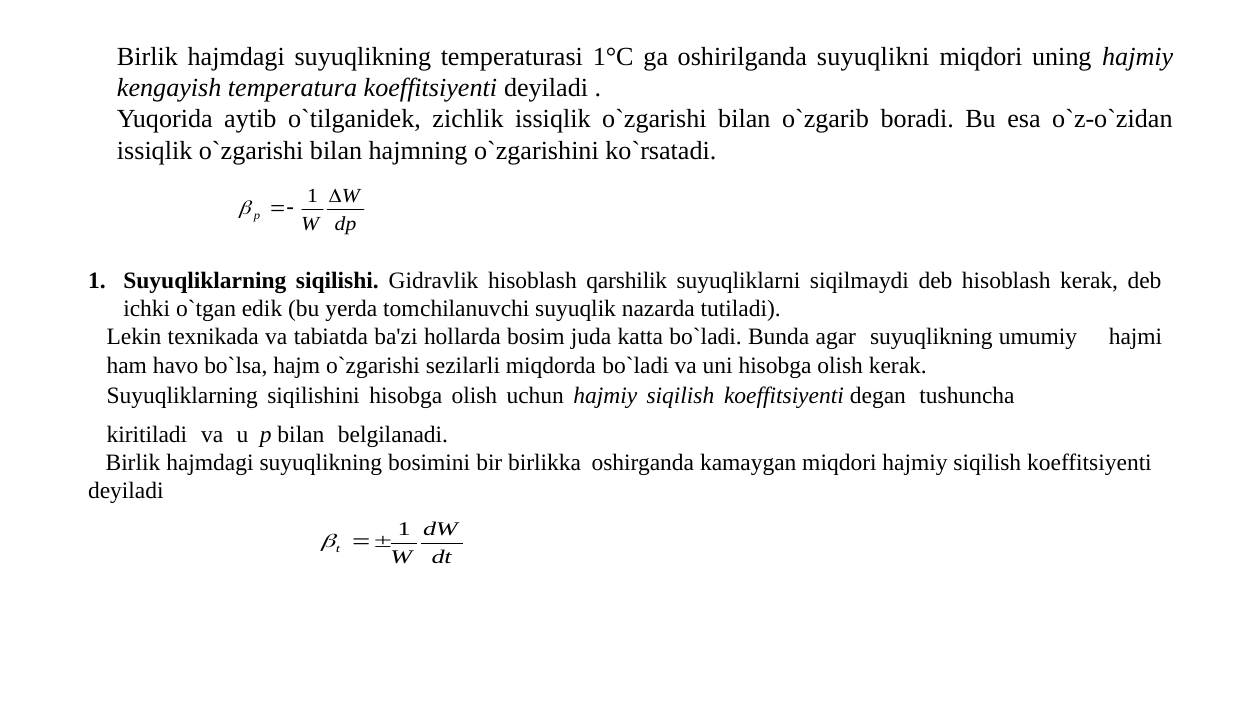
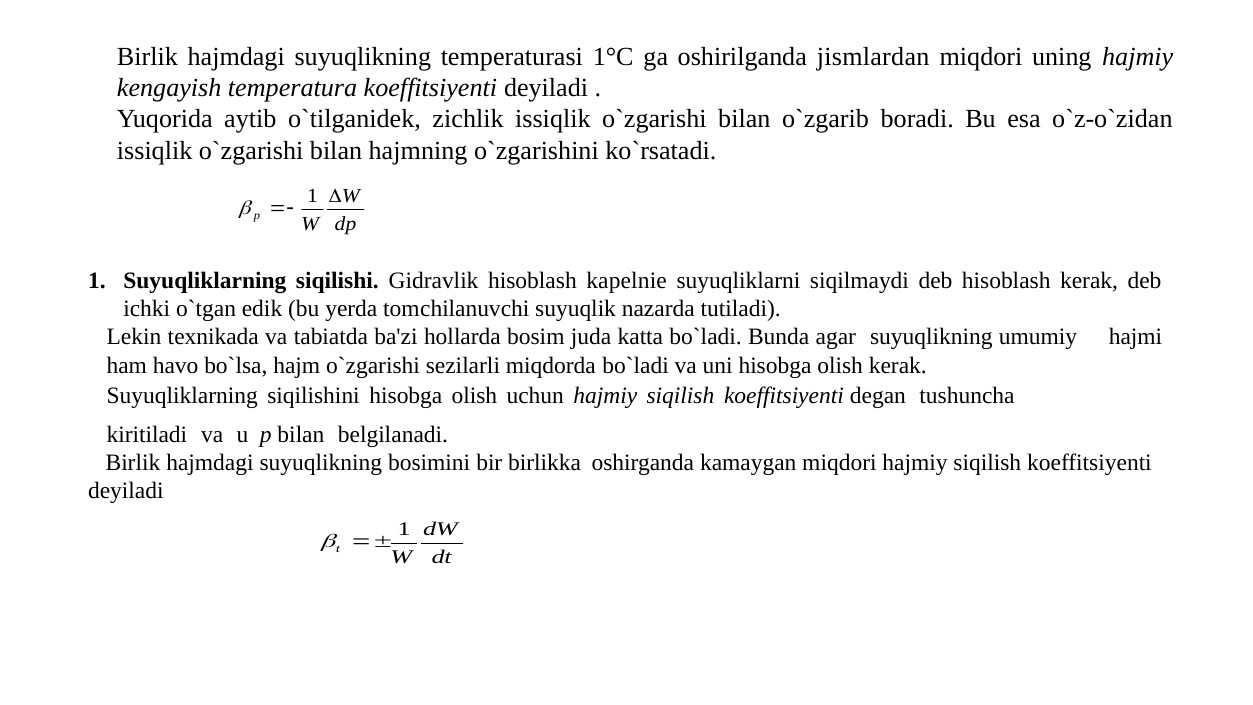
suyuqlikni: suyuqlikni -> jismlardan (873, 57)
qarshilik: qarshilik -> kapelnie (627, 281)
